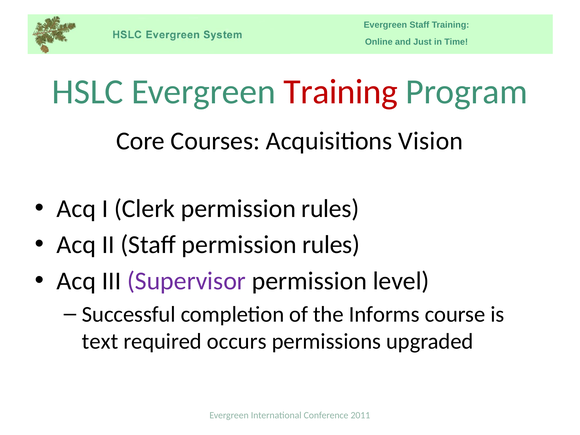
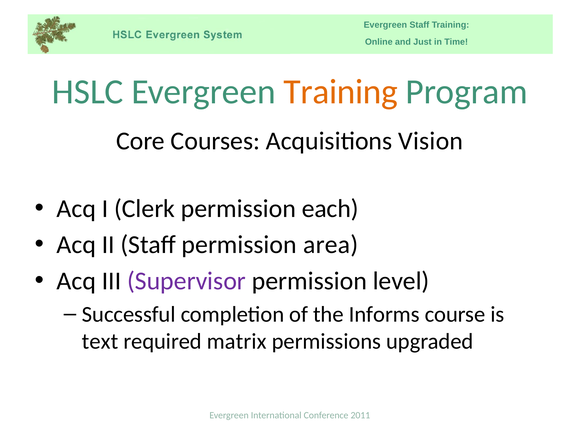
Training colour: red -> orange (341, 92)
Clerk permission rules: rules -> each (330, 209)
Staff permission rules: rules -> area (331, 245)
occurs: occurs -> matrix (237, 341)
